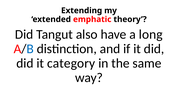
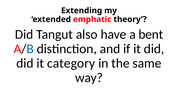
long: long -> bent (151, 34)
